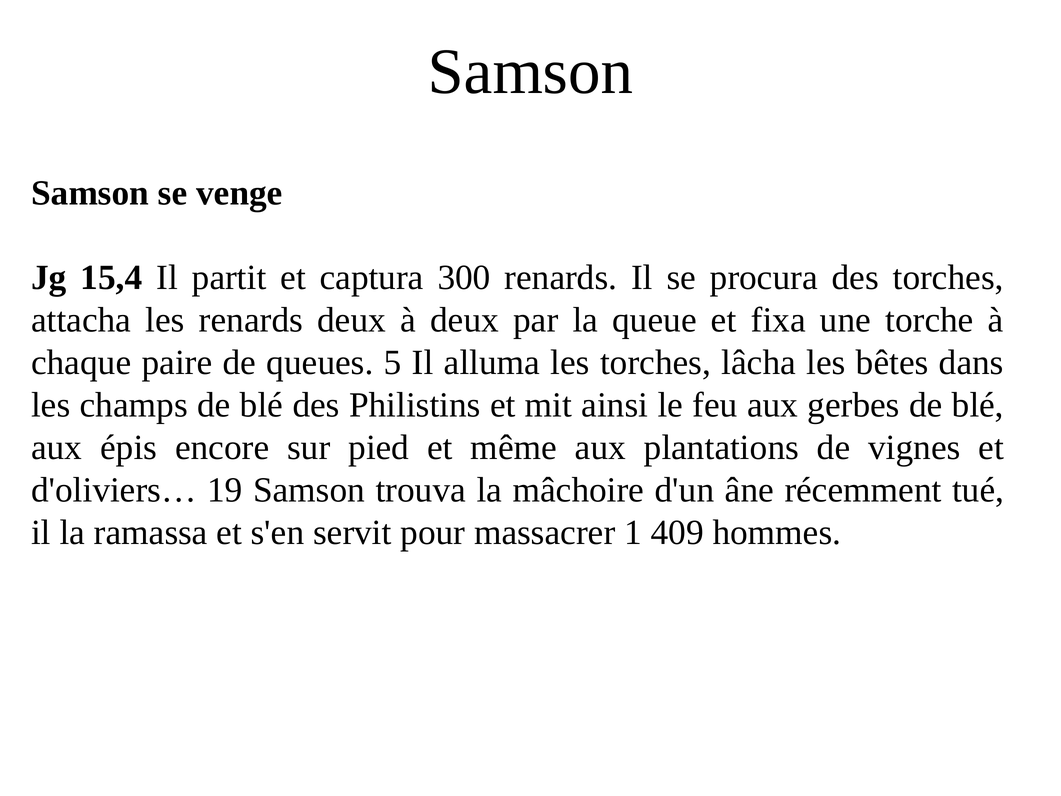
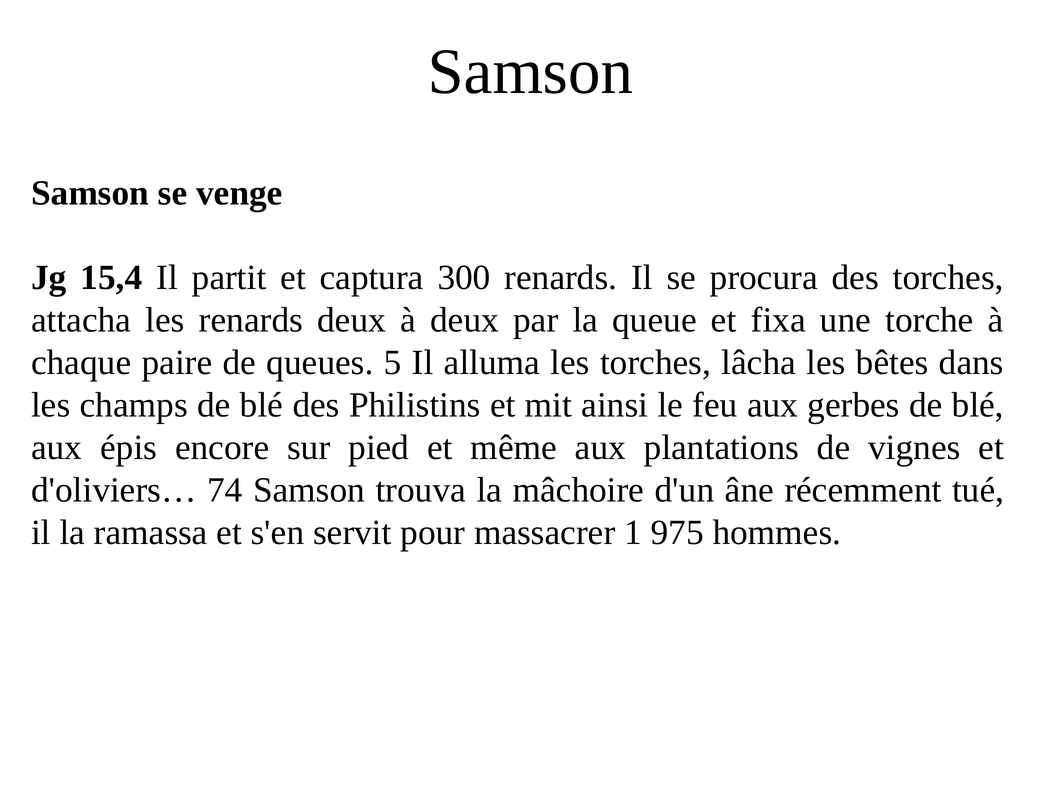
19: 19 -> 74 (225, 490)
409: 409 -> 975 (677, 532)
